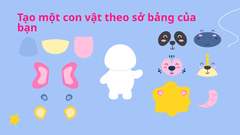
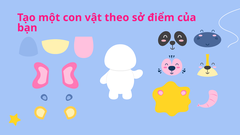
bảng: bảng -> điểm (161, 18)
